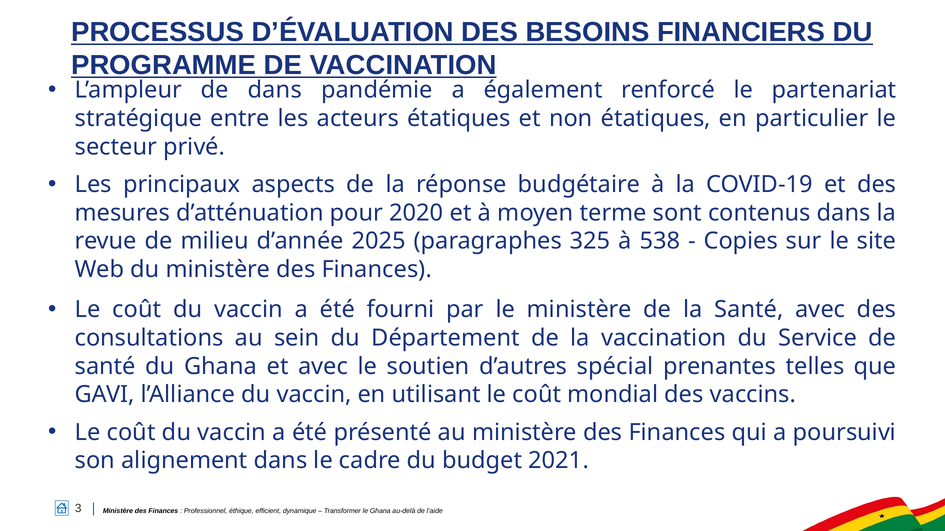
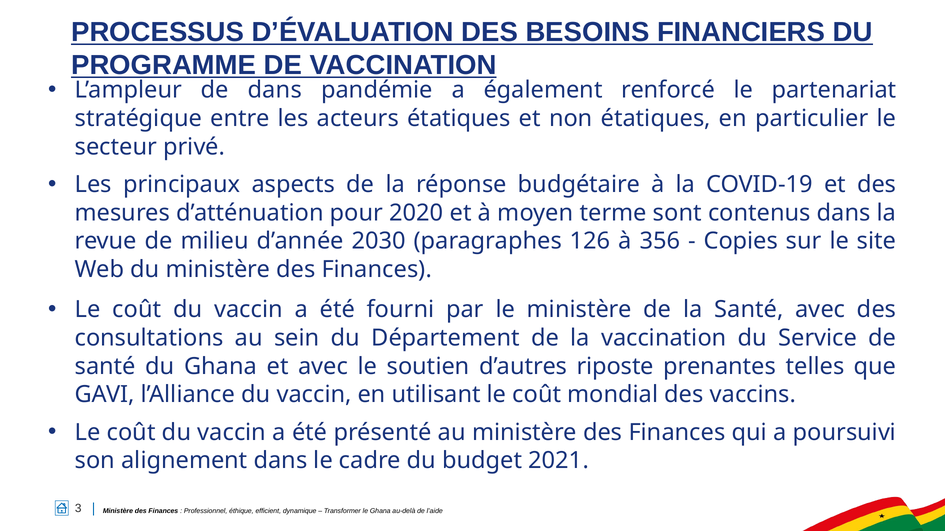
2025: 2025 -> 2030 (379, 241)
325: 325 -> 126 (590, 241)
538: 538 -> 356 (660, 241)
spécial: spécial -> riposte (615, 367)
